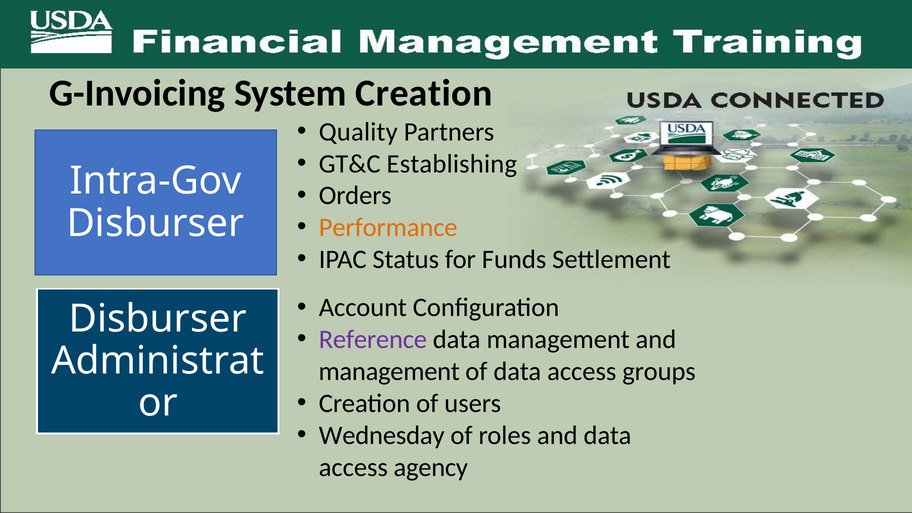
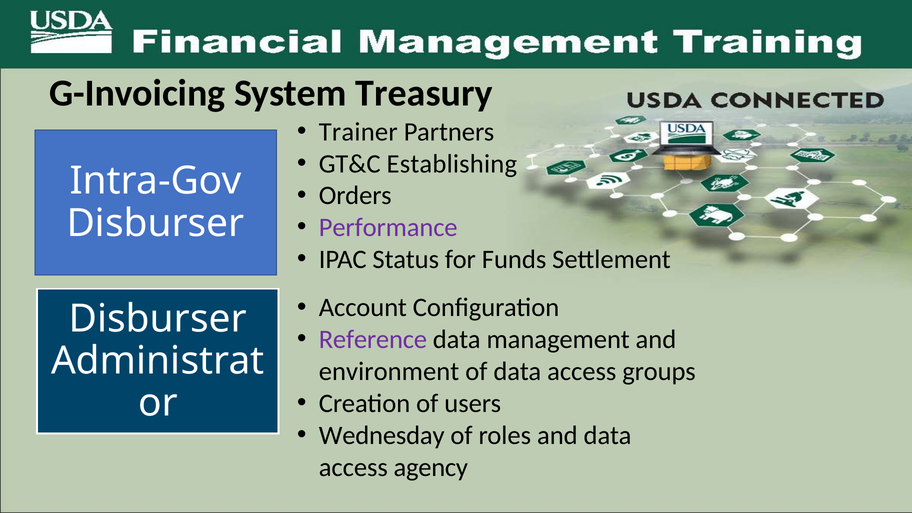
System Creation: Creation -> Treasury (424, 93)
Quality: Quality -> Trainer (358, 132)
Performance colour: orange -> purple (388, 228)
management: management -> environment (389, 372)
